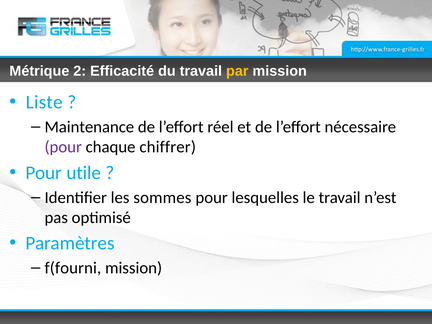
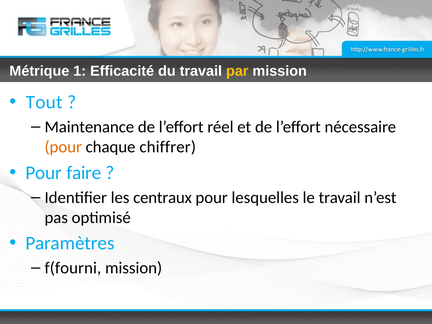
2: 2 -> 1 (80, 71)
Liste: Liste -> Tout (44, 102)
pour colour: purple -> orange (63, 147)
utile: utile -> faire (84, 173)
sommes: sommes -> centraux (163, 197)
